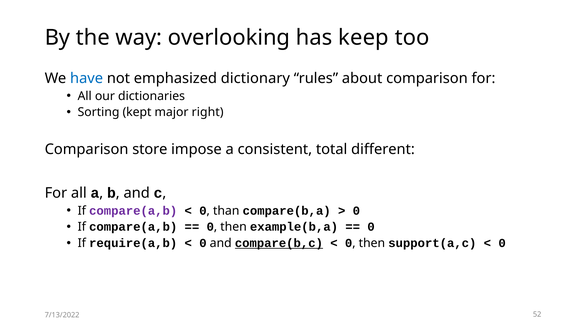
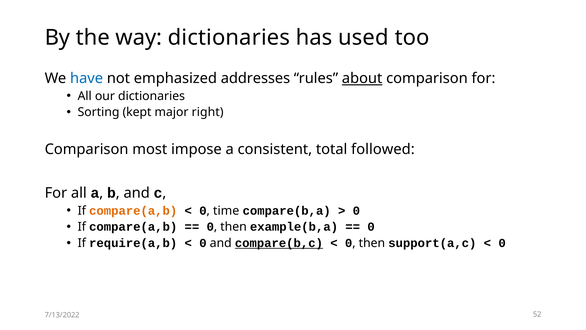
way overlooking: overlooking -> dictionaries (229, 38)
keep: keep -> used (363, 38)
dictionary: dictionary -> addresses (255, 78)
about underline: none -> present (362, 78)
store: store -> most (150, 149)
different: different -> followed (383, 149)
compare(a,b colour: purple -> orange (133, 210)
than: than -> time (226, 210)
